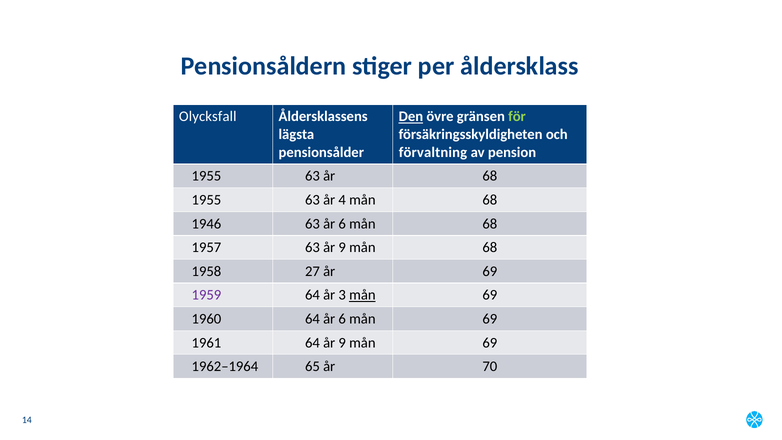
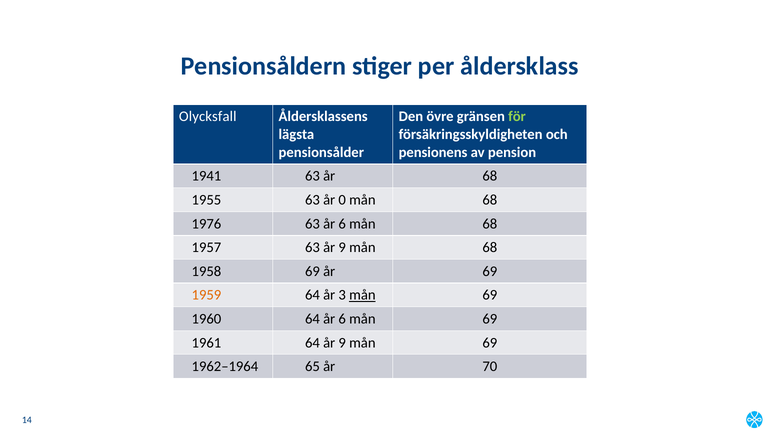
Den underline: present -> none (411, 117)
förvaltning: förvaltning -> pensionens (433, 152)
1955: 1955 -> 1941 (206, 176)
4: 4 -> 0 (342, 200)
1946: 1946 -> 1976 (206, 224)
1958 27: 27 -> 69 (312, 271)
1959 colour: purple -> orange (206, 295)
